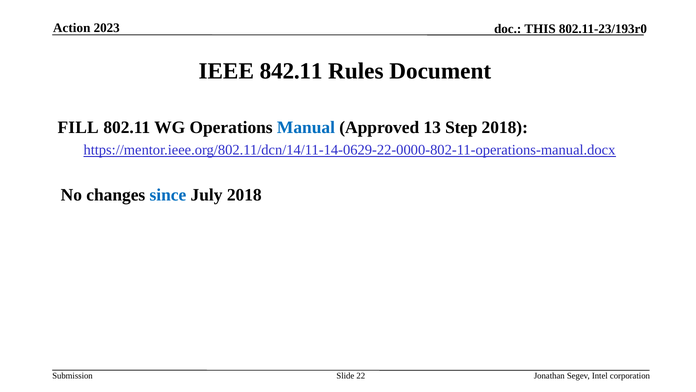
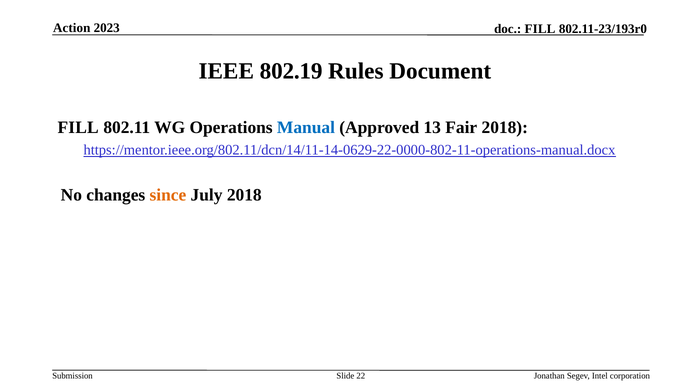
THIS: THIS -> FILL (540, 29)
842.11: 842.11 -> 802.19 (291, 71)
Step: Step -> Fair (461, 127)
since colour: blue -> orange (168, 195)
